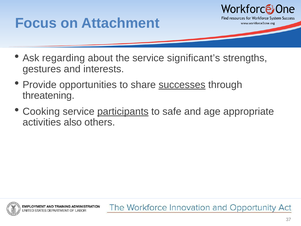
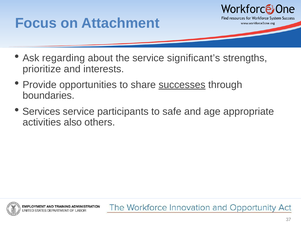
gestures: gestures -> prioritize (42, 69)
threatening: threatening -> boundaries (49, 96)
Cooking: Cooking -> Services (41, 111)
participants underline: present -> none (123, 111)
